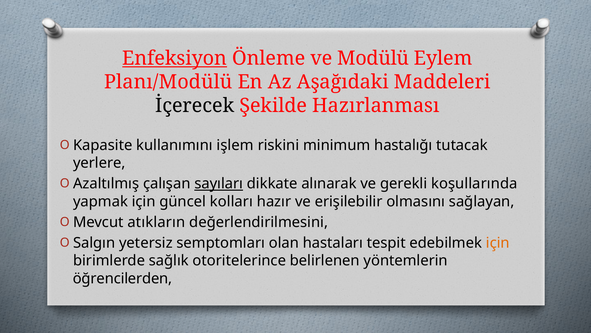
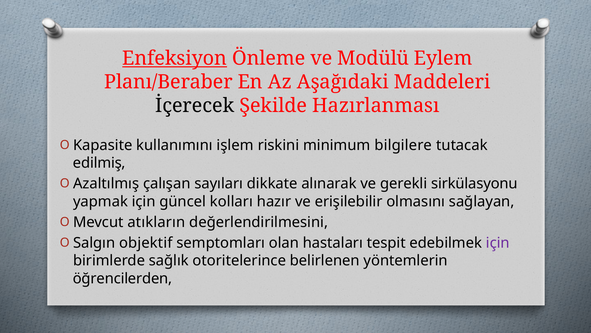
Planı/Modülü: Planı/Modülü -> Planı/Beraber (168, 82)
hastalığı: hastalığı -> bilgilere (403, 145)
yerlere: yerlere -> edilmiş (99, 163)
sayıları underline: present -> none (219, 183)
koşullarında: koşullarında -> sirkülasyonu (474, 183)
yetersiz: yetersiz -> objektif (146, 243)
için colour: orange -> purple (498, 243)
